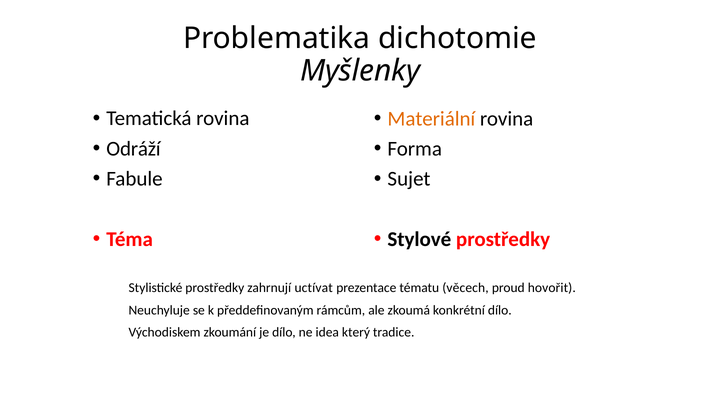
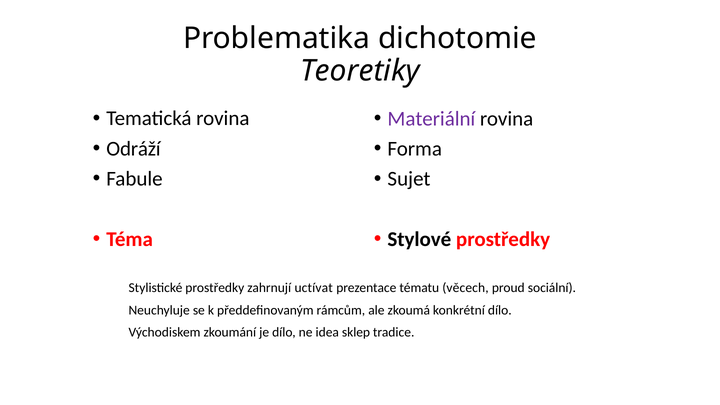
Myšlenky: Myšlenky -> Teoretiky (360, 71)
Materiální colour: orange -> purple (431, 119)
hovořit: hovořit -> sociální (552, 288)
který: který -> sklep (356, 332)
